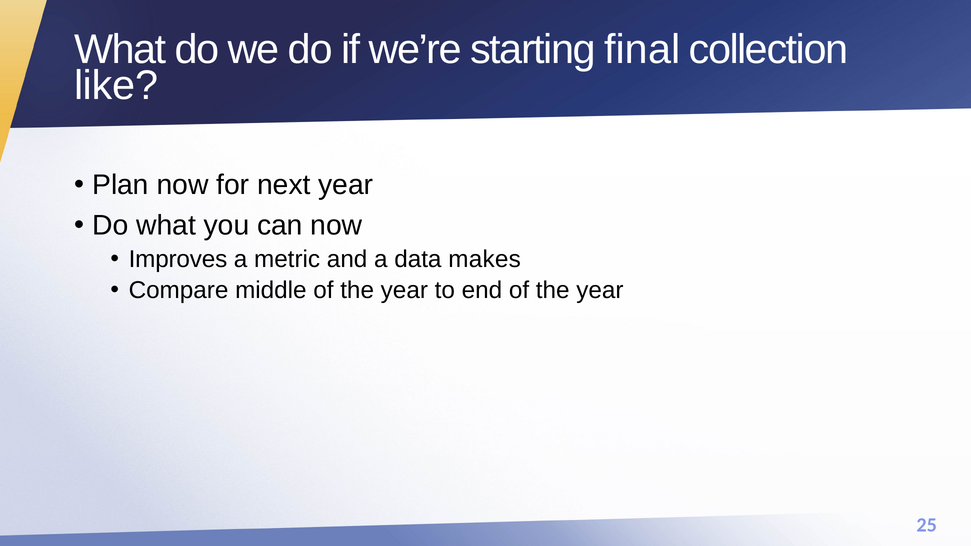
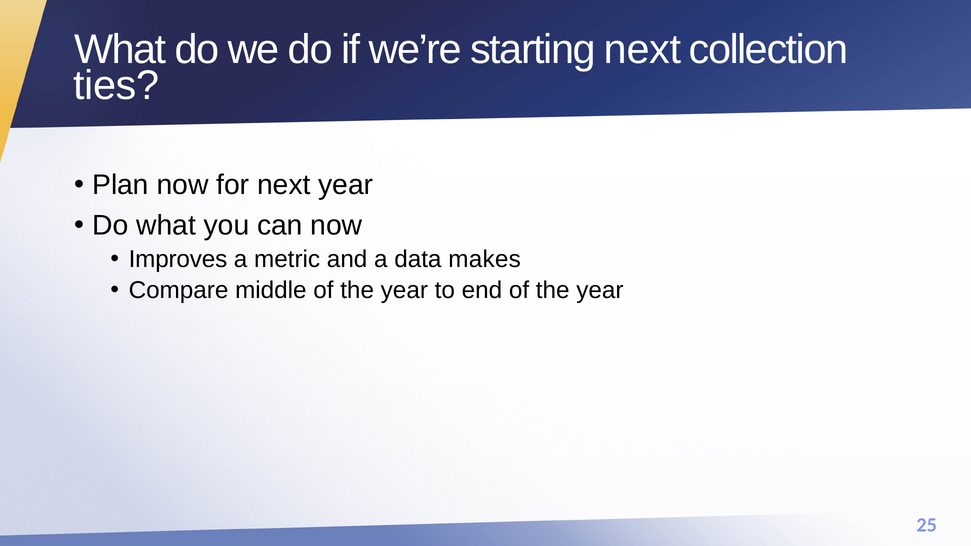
starting final: final -> next (643, 50)
like: like -> ties (116, 86)
